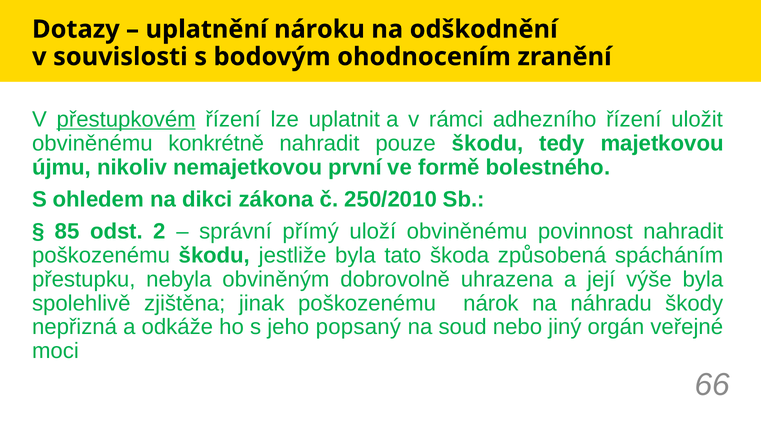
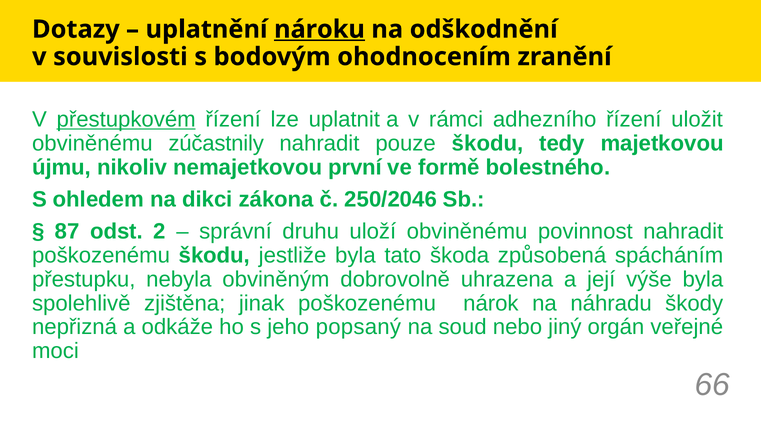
nároku underline: none -> present (319, 29)
konkrétně: konkrétně -> zúčastnily (216, 144)
250/2010: 250/2010 -> 250/2046 (391, 199)
85: 85 -> 87 (67, 231)
přímý: přímý -> druhu (311, 231)
